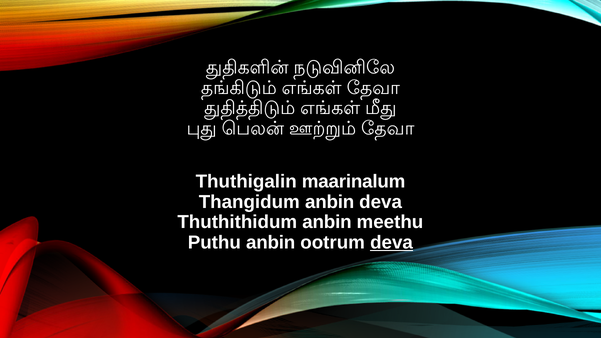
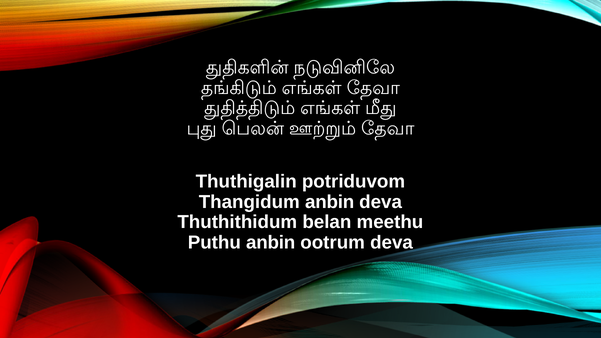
maarinalum: maarinalum -> potriduvom (354, 182)
Thuthithidum anbin: anbin -> belan (327, 222)
deva underline: present -> none (392, 242)
